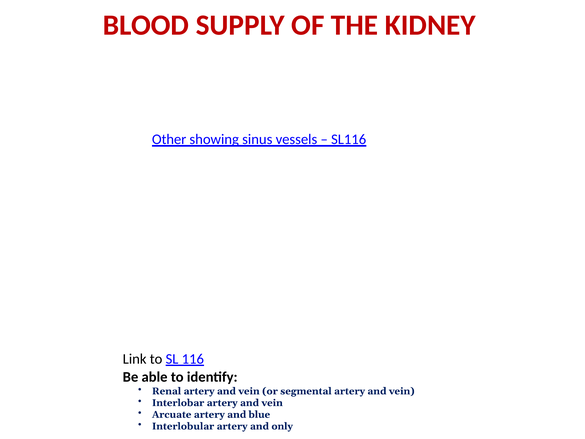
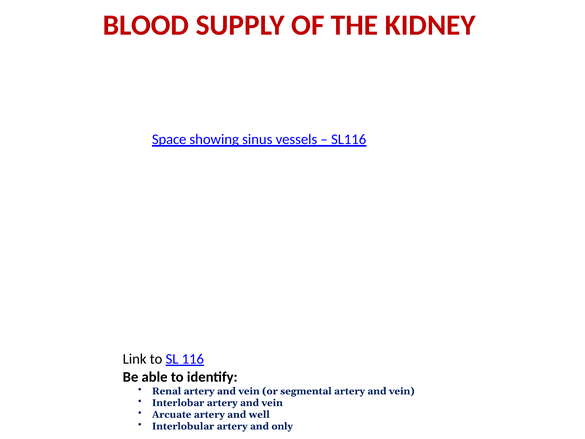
Other: Other -> Space (169, 139)
blue: blue -> well (259, 414)
